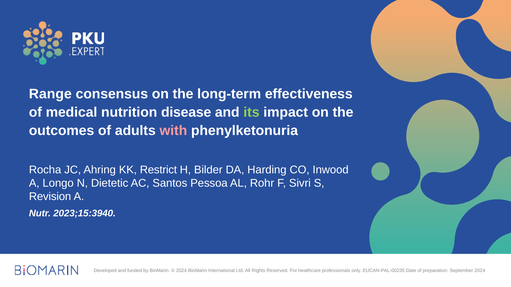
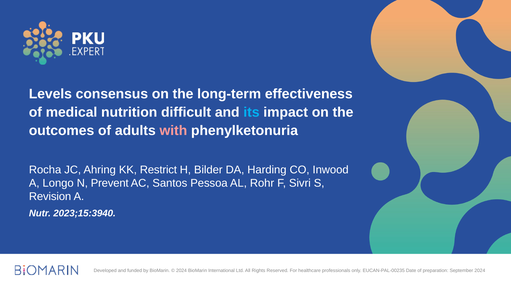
Range: Range -> Levels (50, 94)
disease: disease -> difficult (186, 113)
its colour: light green -> light blue (251, 113)
Dietetic: Dietetic -> Prevent (110, 183)
